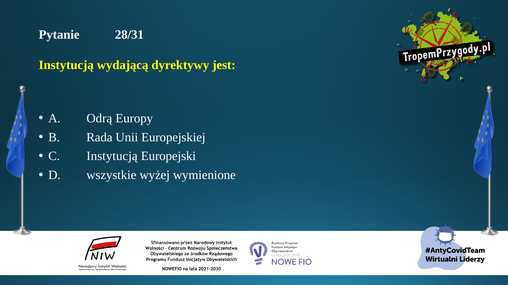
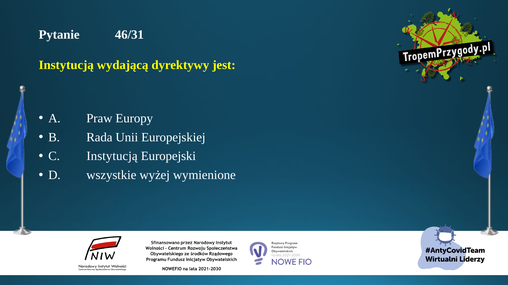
28/31: 28/31 -> 46/31 (129, 35)
Odrą: Odrą -> Praw (99, 119)
